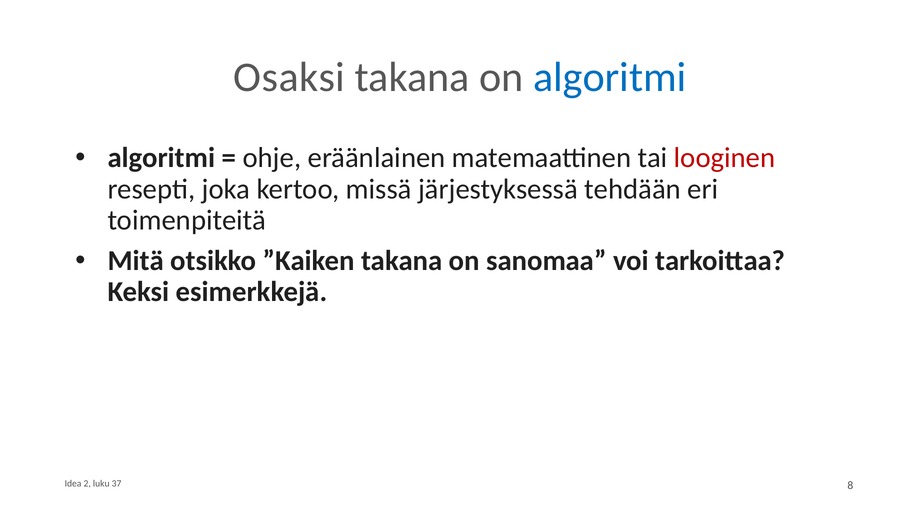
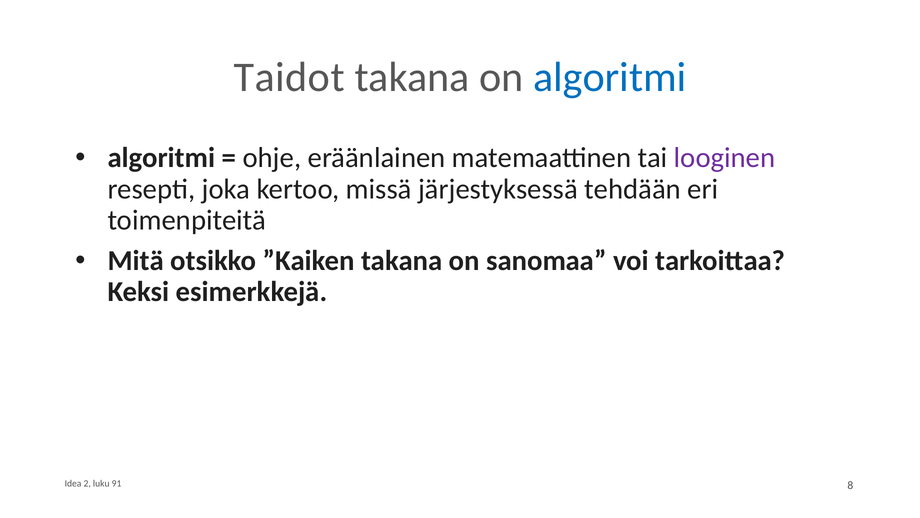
Osaksi: Osaksi -> Taidot (289, 77)
looginen colour: red -> purple (725, 158)
37: 37 -> 91 (117, 483)
